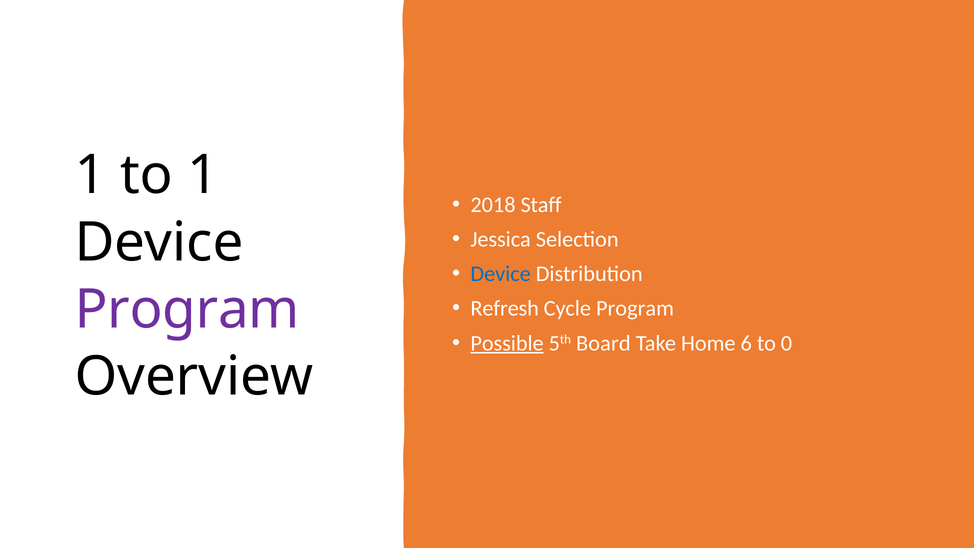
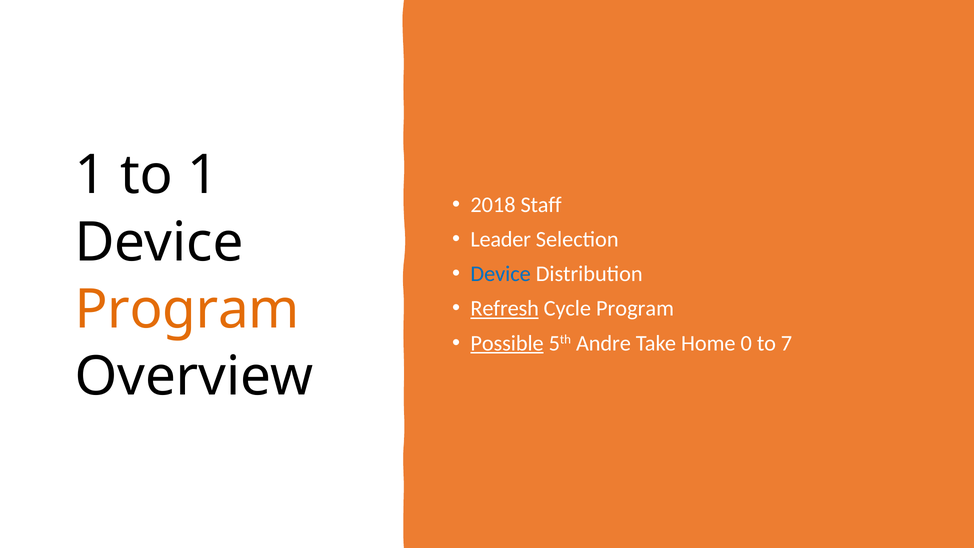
Jessica: Jessica -> Leader (501, 239)
Program colour: purple -> orange (187, 310)
Refresh underline: none -> present (505, 308)
Board: Board -> Andre (603, 343)
6: 6 -> 0 (746, 343)
0: 0 -> 7 (786, 343)
